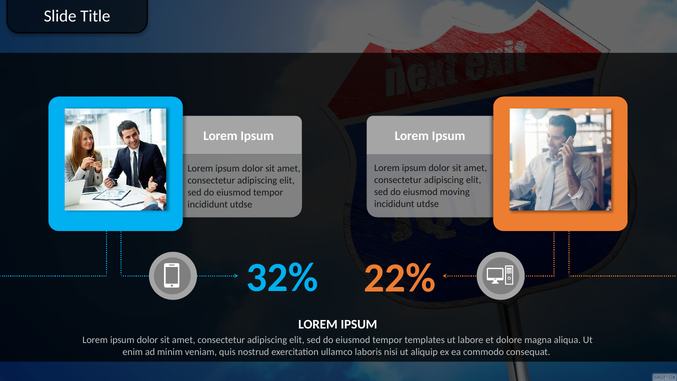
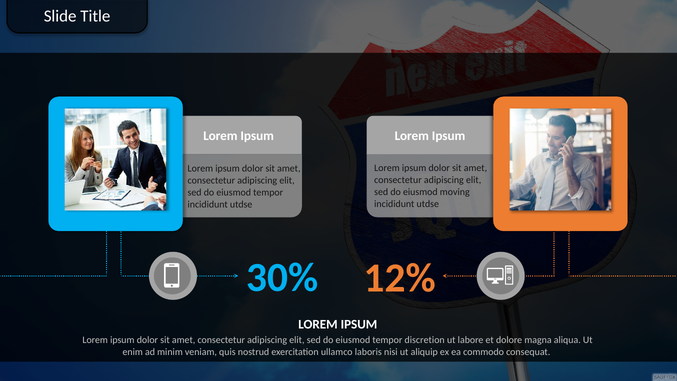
32%: 32% -> 30% (282, 278)
22%: 22% -> 12% (400, 278)
templates: templates -> discretion (425, 340)
